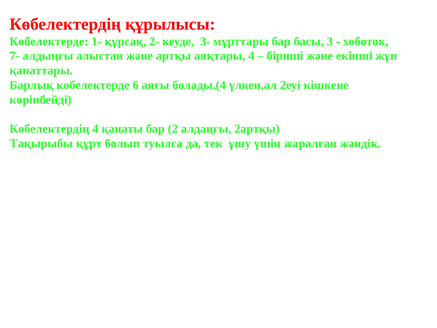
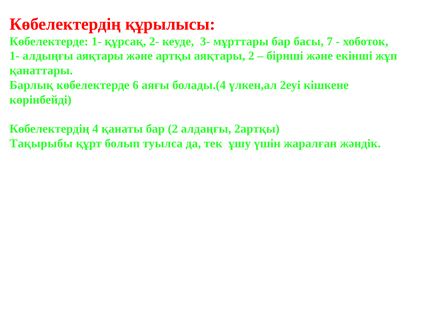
3: 3 -> 7 (330, 41)
7-: 7- -> 1- (15, 56)
алдыңғы алыстан: алыстан -> аяқтары (100, 56)
аяқтары 4: 4 -> 2 (251, 56)
